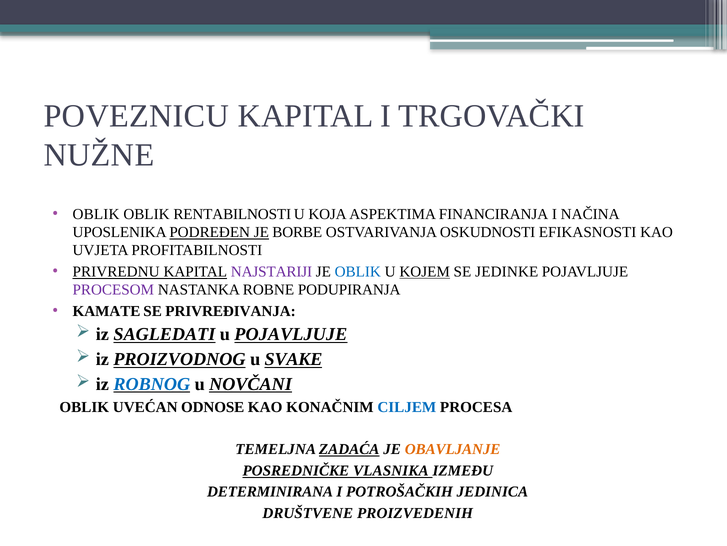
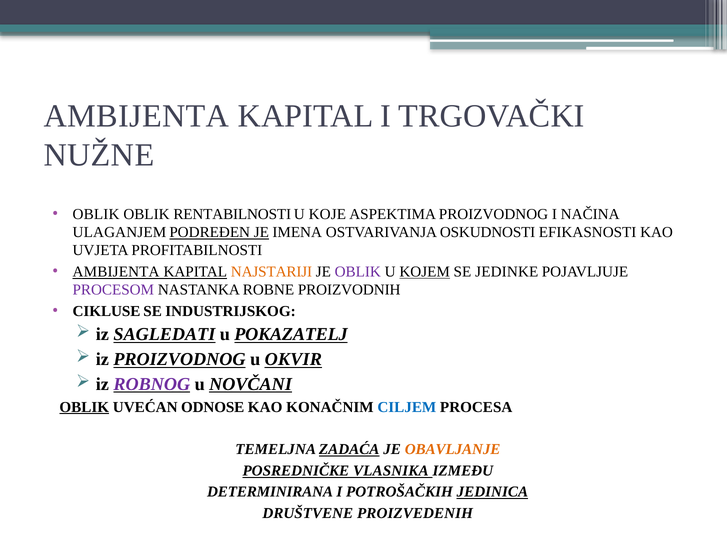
POVEZNICU: POVEZNICU -> AMBIJENTA (136, 116)
KOJA: KOJA -> KOJE (327, 214)
ASPEKTIMA FINANCIRANJA: FINANCIRANJA -> PROIZVODNOG (493, 214)
UPOSLENIKA: UPOSLENIKA -> ULAGANJEM (119, 232)
BORBE: BORBE -> IMENA (297, 232)
PRIVREDNU: PRIVREDNU -> AMBIJENTA (116, 271)
NAJSTARIJI colour: purple -> orange (271, 271)
OBLIK colour: blue -> purple (358, 271)
PODUPIRANJA: PODUPIRANJA -> PROIZVODNIH (349, 289)
KAMATE: KAMATE -> CIKLUSE (106, 311)
PRIVREĐIVANJA: PRIVREĐIVANJA -> INDUSTRIJSKOG (231, 311)
u POJAVLJUJE: POJAVLJUJE -> POKAZATELJ (291, 334)
SVAKE: SVAKE -> OKVIR (293, 359)
ROBNOG colour: blue -> purple (152, 384)
OBLIK underline: none -> present (84, 406)
JEDINICA underline: none -> present (492, 491)
